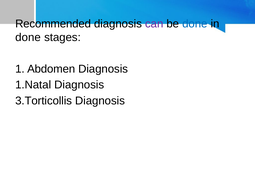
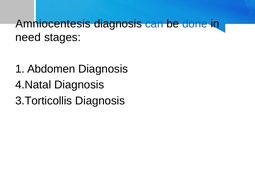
Recommended: Recommended -> Amniocentesis (53, 24)
can colour: purple -> blue (154, 24)
done: done -> need (28, 37)
1.Natal: 1.Natal -> 4.Natal (33, 85)
